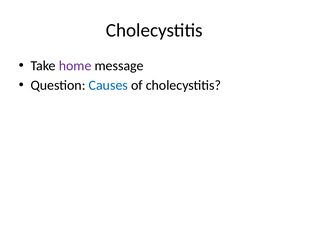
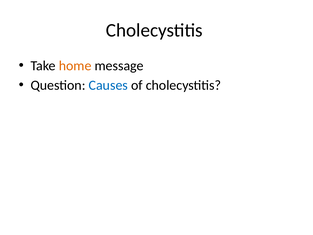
home colour: purple -> orange (75, 66)
